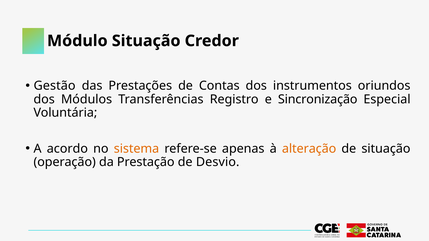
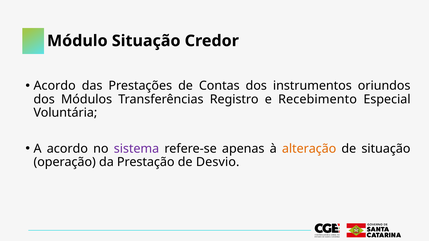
Gestão: Gestão -> Acordo (55, 86)
Sincronização: Sincronização -> Recebimento (318, 99)
sistema colour: orange -> purple (136, 149)
